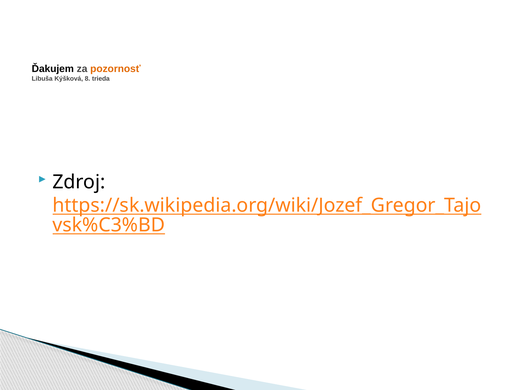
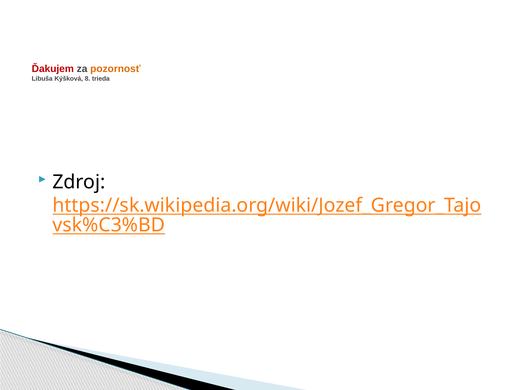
Ďakujem colour: black -> red (53, 69)
